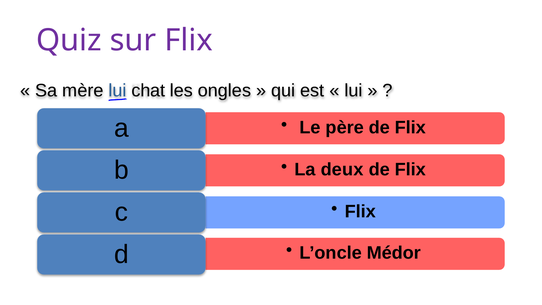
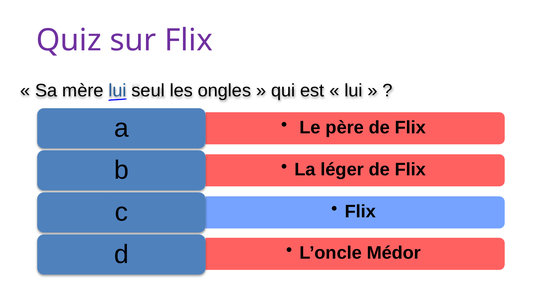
chat: chat -> seul (148, 90)
deux: deux -> léger (342, 169)
